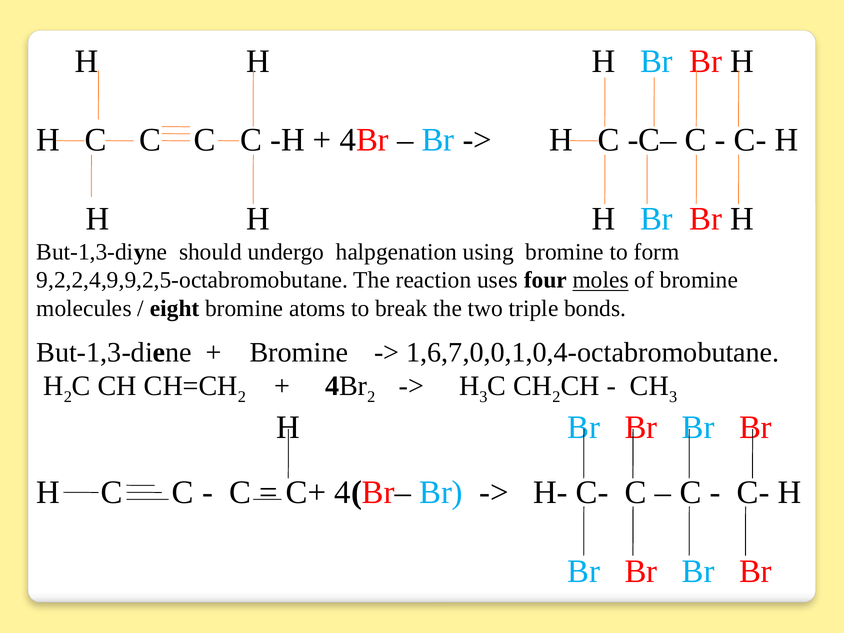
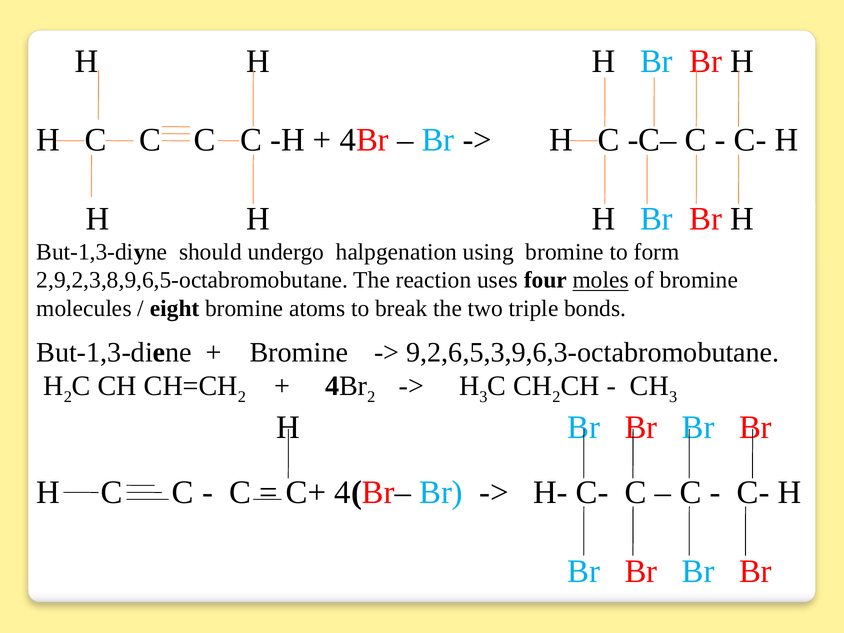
9,2,2,4,9,9,2,5-octabromobutane: 9,2,2,4,9,9,2,5-octabromobutane -> 2,9,2,3,8,9,6,5-octabromobutane (192, 280)
1,6,7,0,0,1,0,4-octabromobutane: 1,6,7,0,0,1,0,4-octabromobutane -> 9,2,6,5,3,9,6,3-octabromobutane (593, 352)
